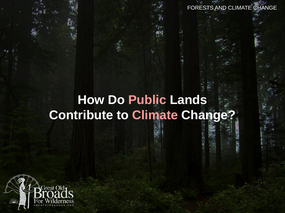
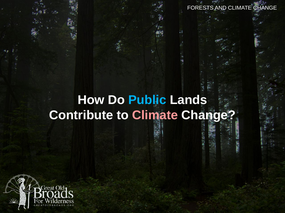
Public colour: pink -> light blue (147, 100)
